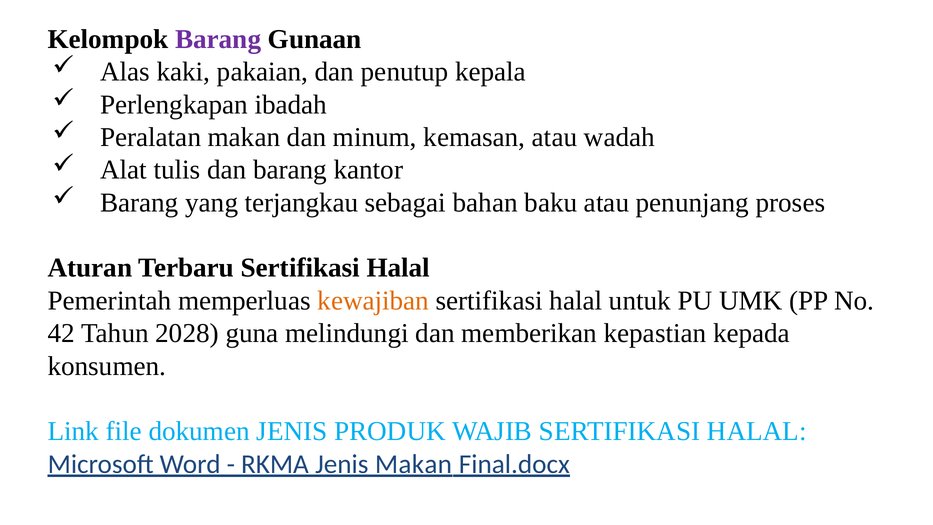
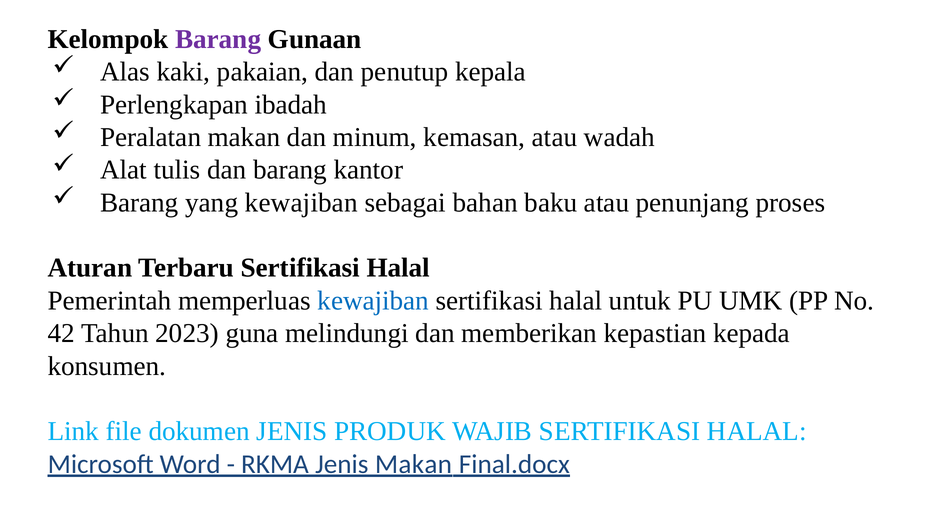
yang terjangkau: terjangkau -> kewajiban (301, 203)
kewajiban colour: orange -> blue (373, 301)
2028: 2028 -> 2023 (187, 333)
